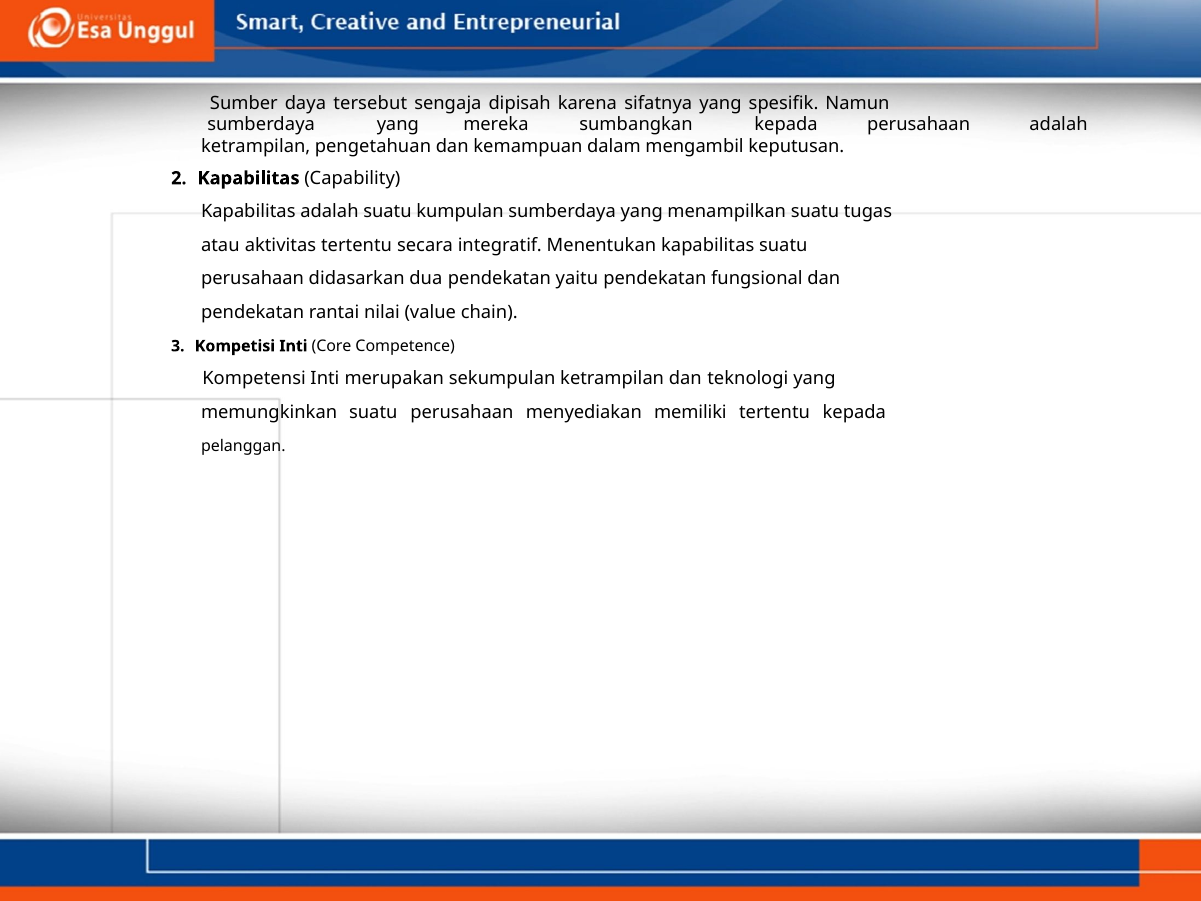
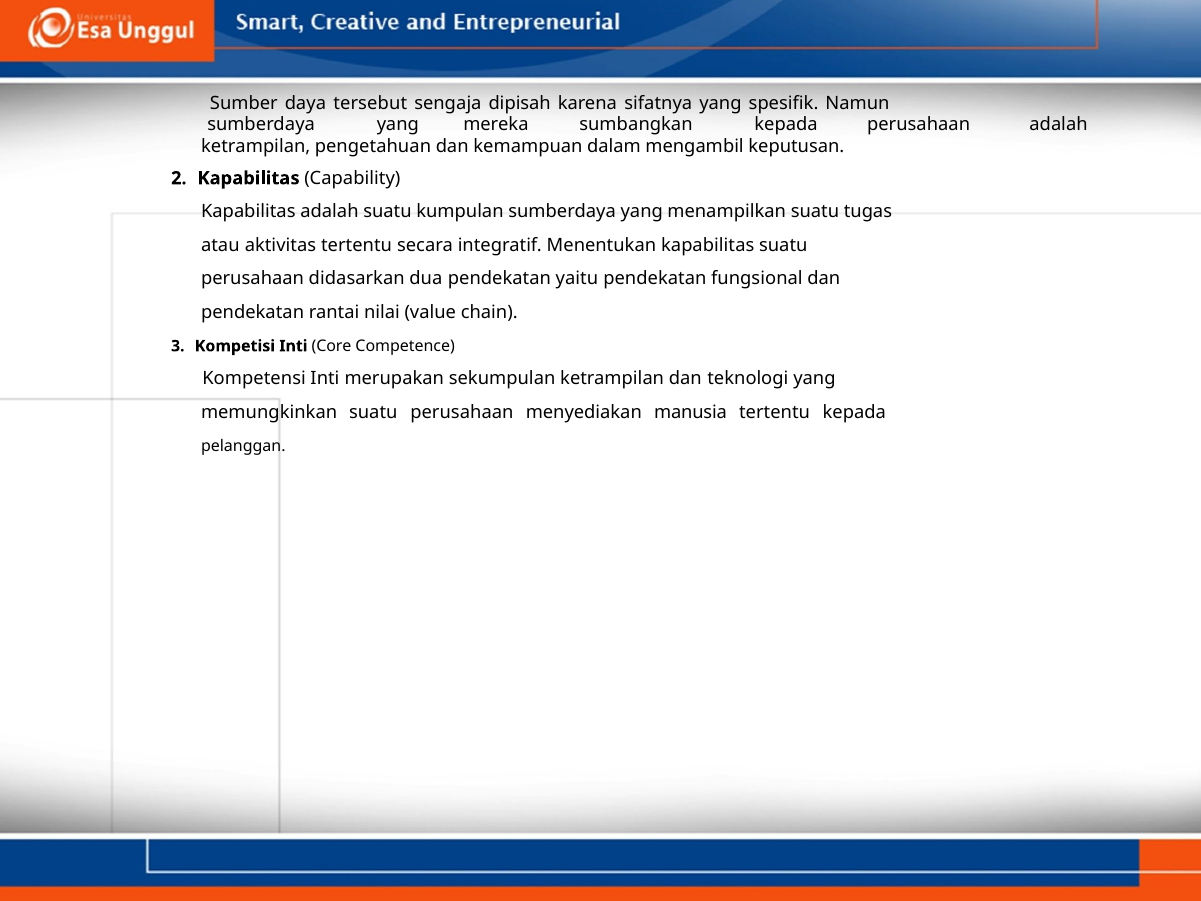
memiliki: memiliki -> manusia (690, 412)
